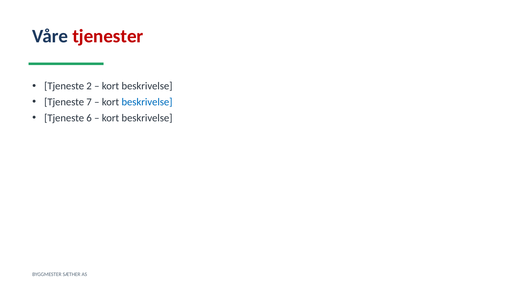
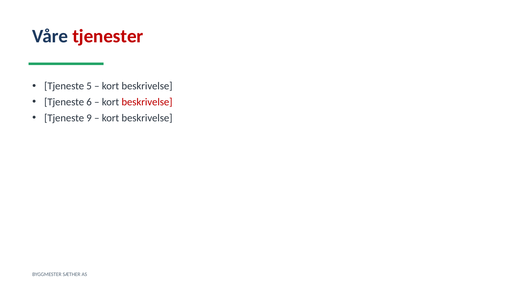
2: 2 -> 5 (89, 86)
7: 7 -> 6 (89, 102)
beskrivelse colour: blue -> red (147, 102)
6: 6 -> 9 (89, 118)
